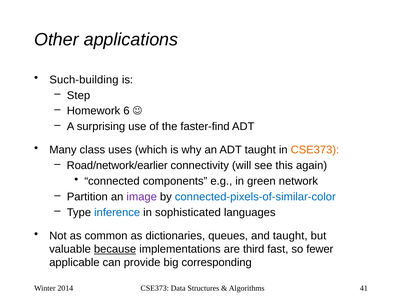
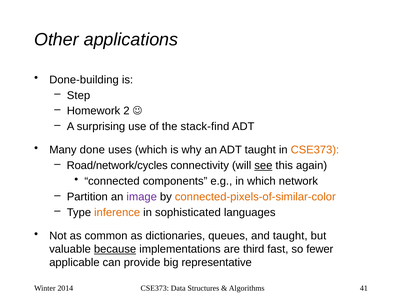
Such-building: Such-building -> Done-building (84, 80)
6: 6 -> 2 (126, 111)
faster-find: faster-find -> stack-find (205, 127)
class: class -> done (92, 150)
Road/network/earlier: Road/network/earlier -> Road/network/cycles (117, 166)
see underline: none -> present (263, 166)
in green: green -> which (261, 182)
connected-pixels-of-similar-color colour: blue -> orange (255, 197)
inference colour: blue -> orange (117, 213)
corresponding: corresponding -> representative (217, 263)
